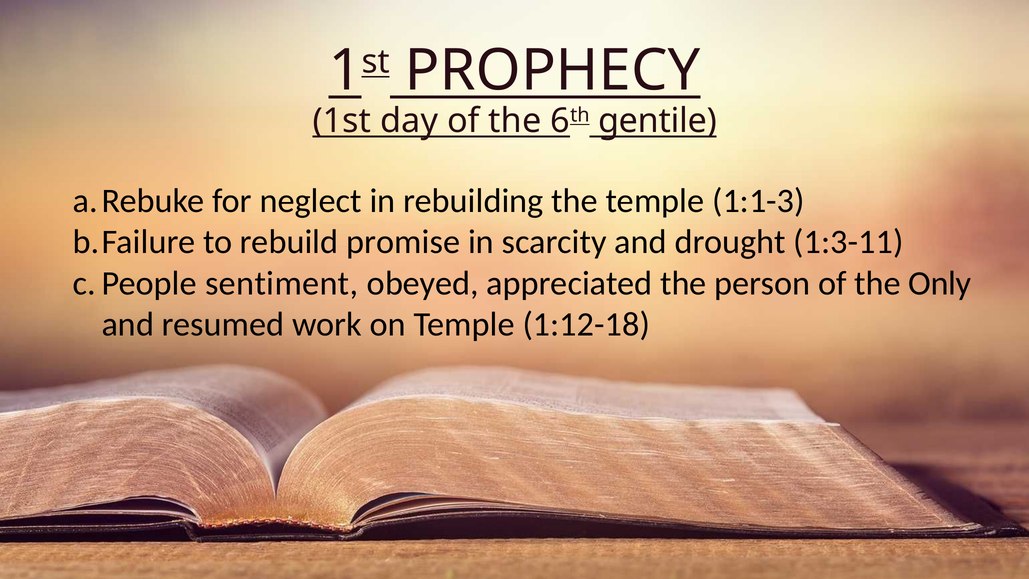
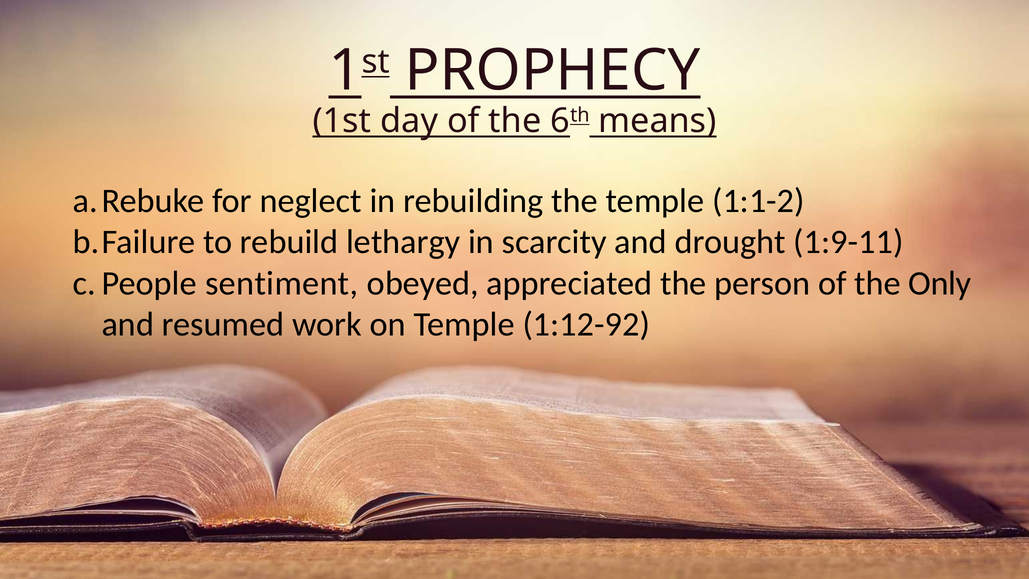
gentile: gentile -> means (657, 121)
1:1-3: 1:1-3 -> 1:1-2 (758, 201)
promise: promise -> lethargy (403, 242)
1:3-11: 1:3-11 -> 1:9-11 (848, 242)
1:12-18: 1:12-18 -> 1:12-92 (586, 324)
